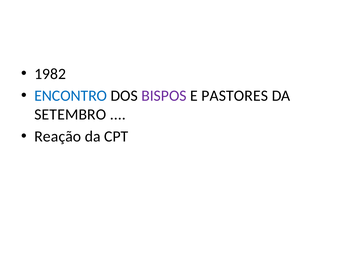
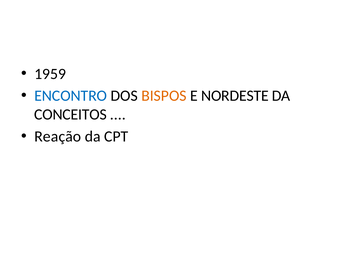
1982: 1982 -> 1959 (50, 74)
BISPOS colour: purple -> orange (164, 96)
PASTORES: PASTORES -> NORDESTE (235, 96)
SETEMBRO: SETEMBRO -> CONCEITOS (70, 115)
